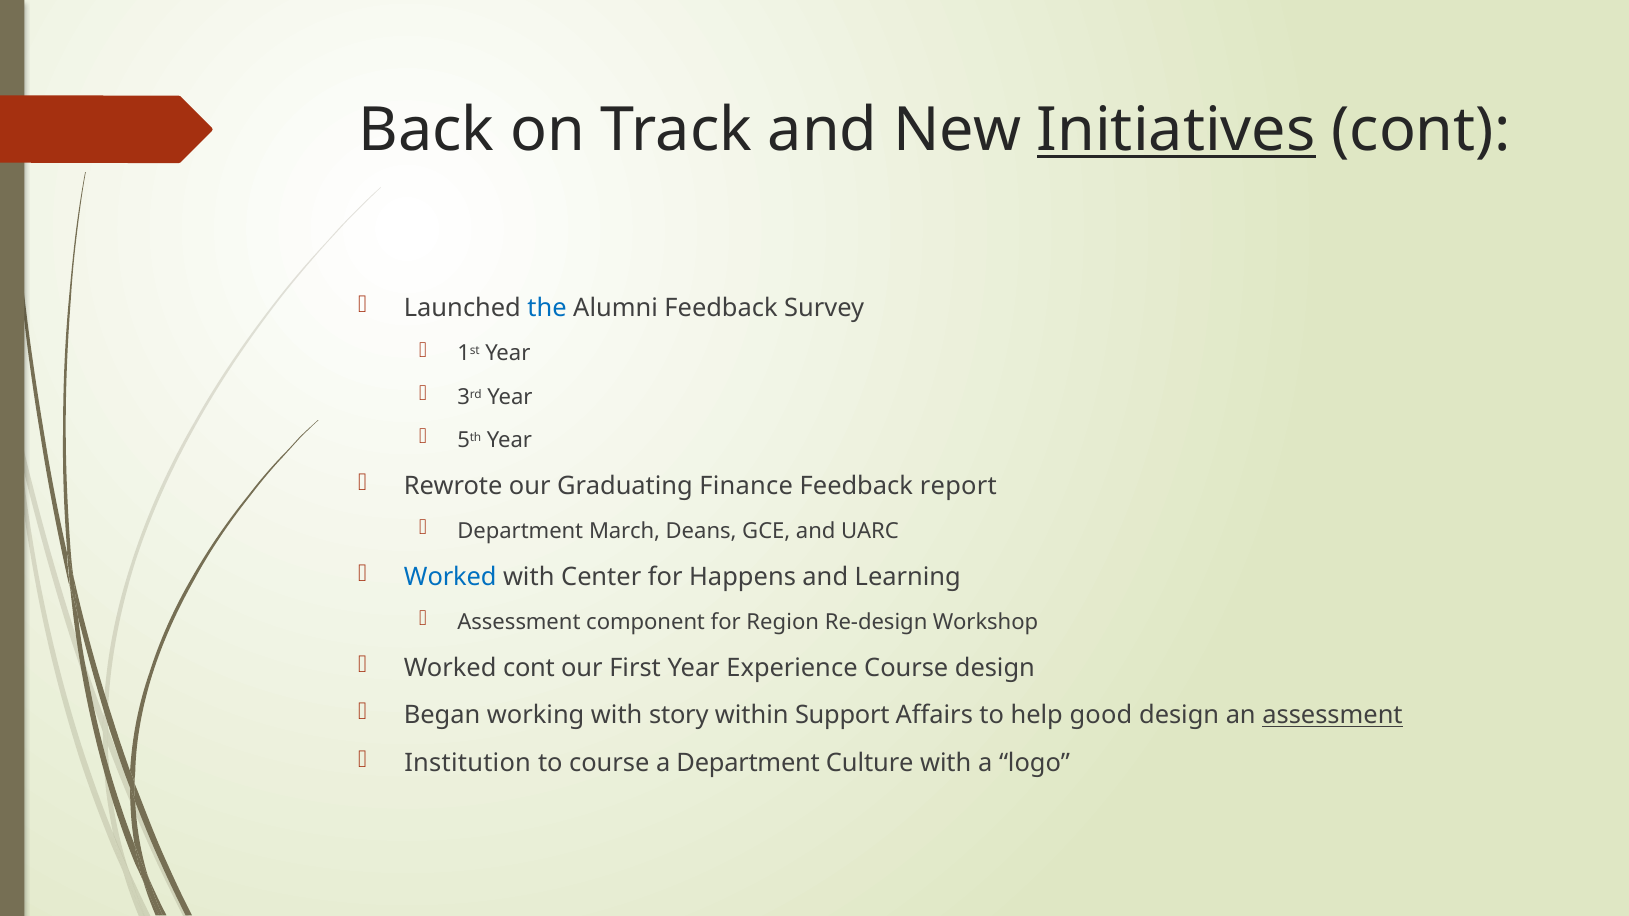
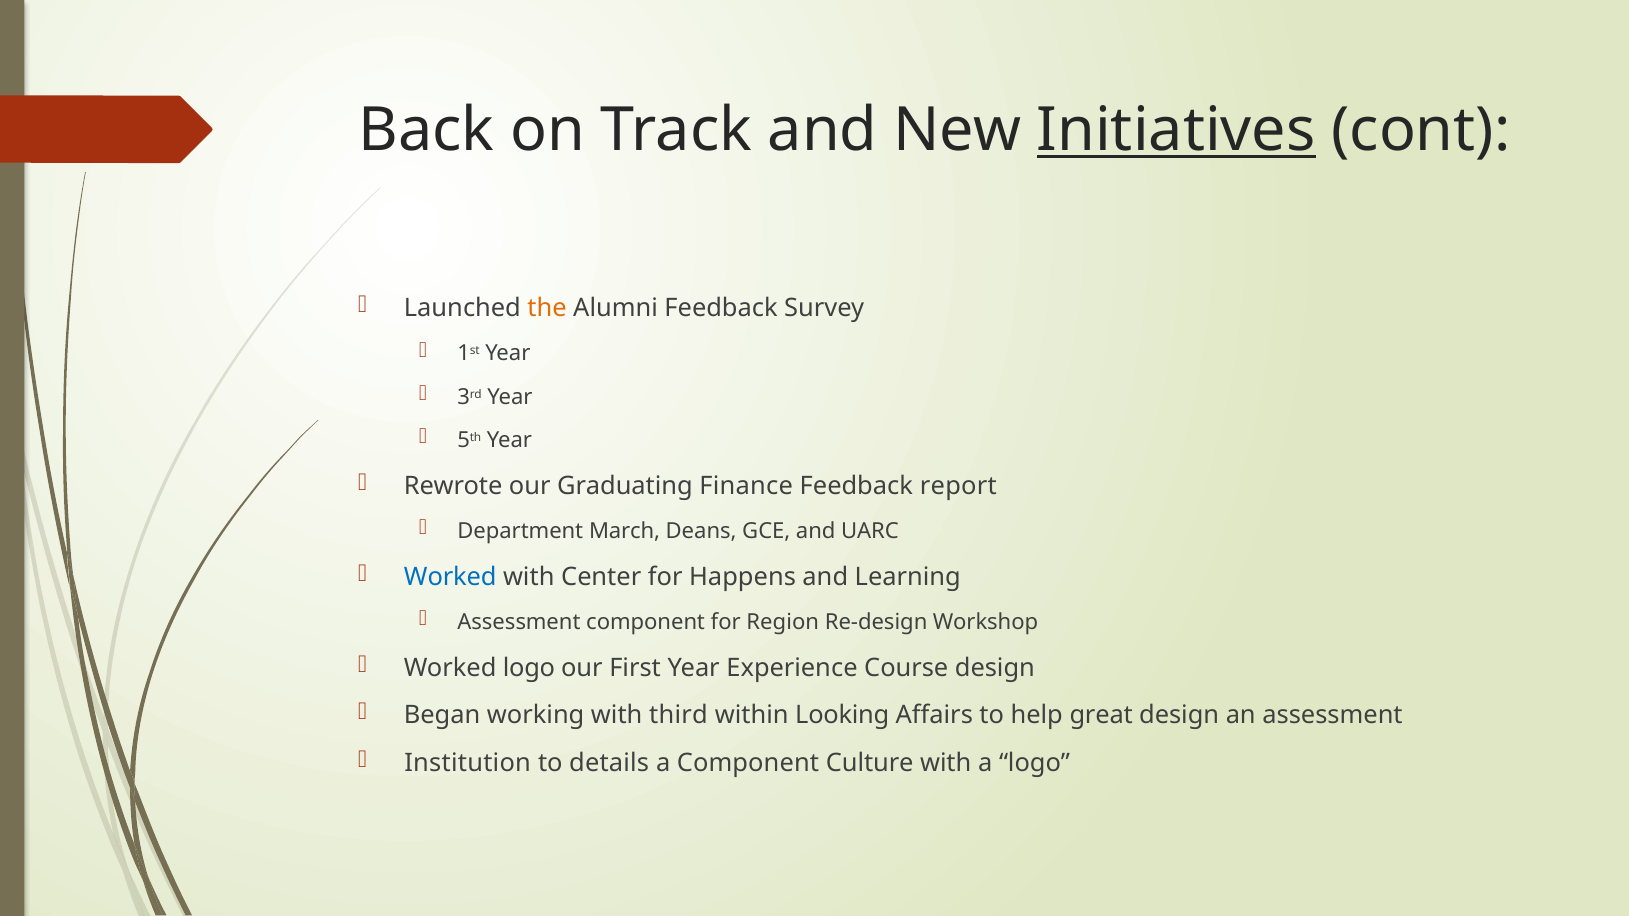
the colour: blue -> orange (547, 308)
Worked cont: cont -> logo (529, 668)
story: story -> third (679, 716)
Support: Support -> Looking (842, 716)
good: good -> great (1101, 716)
assessment underline: present -> none (1333, 716)
to course: course -> details (609, 763)
a Department: Department -> Component (748, 763)
